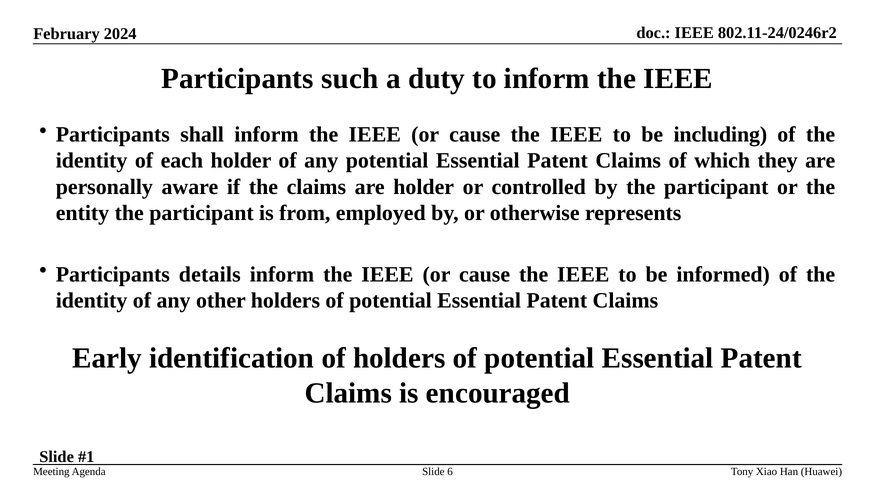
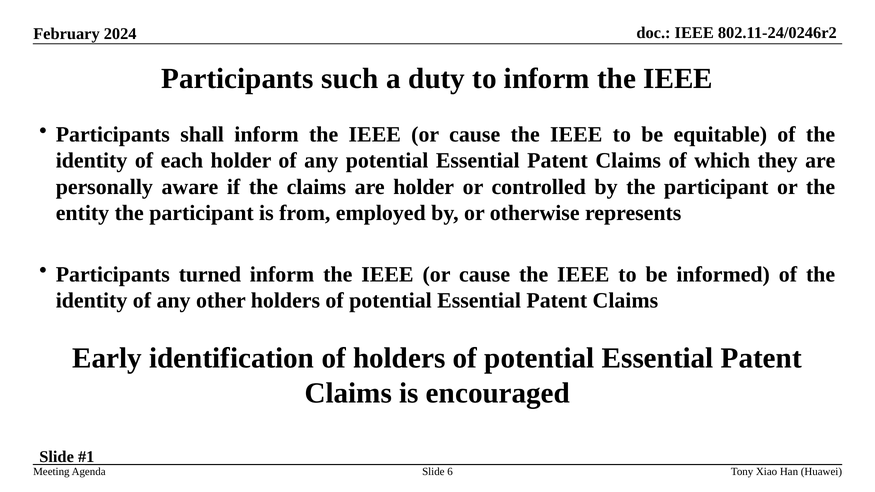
including: including -> equitable (720, 134)
details: details -> turned (210, 274)
